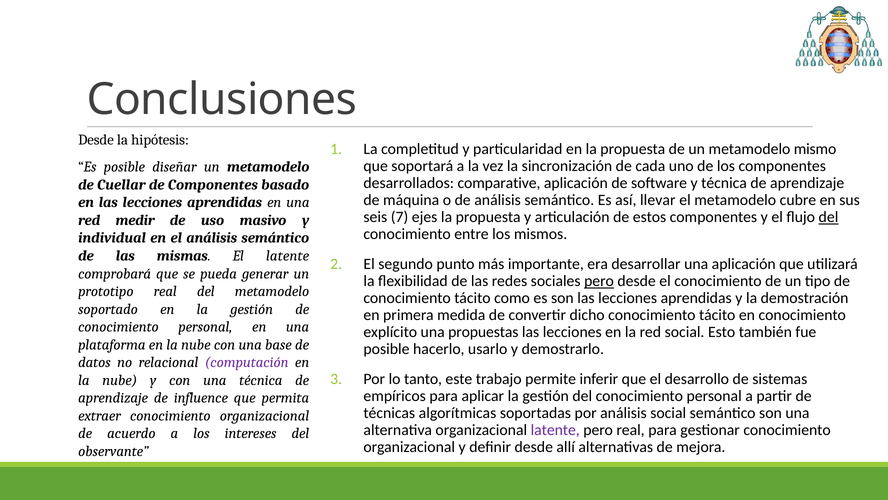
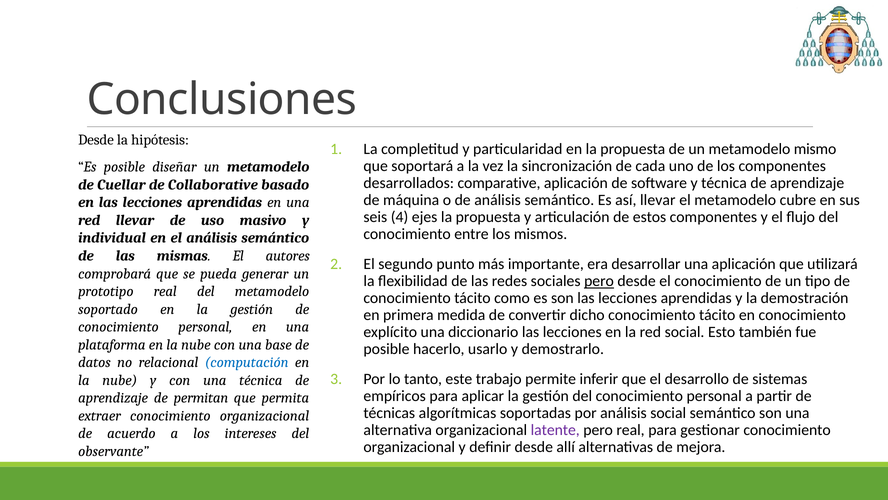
de Componentes: Componentes -> Collaborative (213, 185)
7: 7 -> 4 (400, 217)
del underline: present -> none (828, 217)
red medir: medir -> llevar (135, 220)
El latente: latente -> autores (288, 256)
propuestas: propuestas -> diccionario (483, 332)
computación colour: purple -> blue (247, 362)
influence: influence -> permitan (201, 398)
